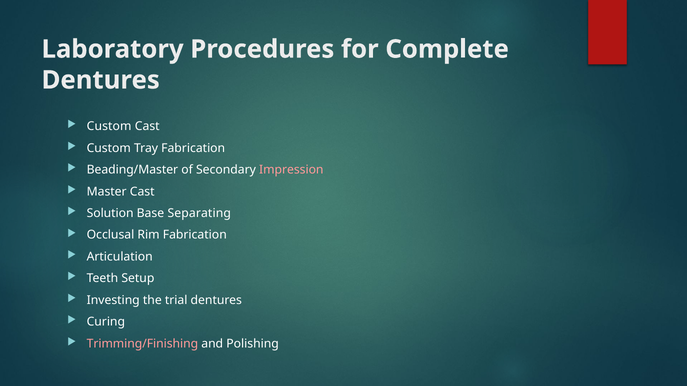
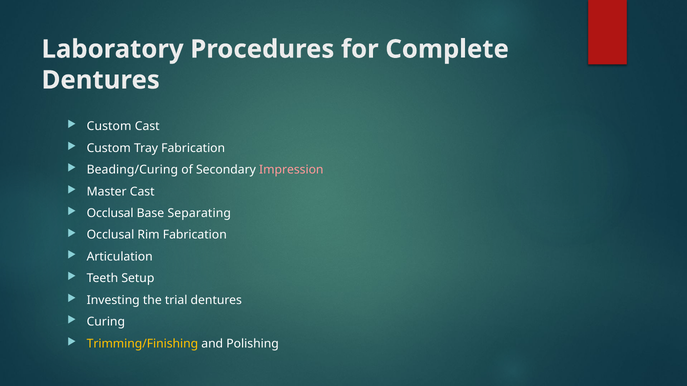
Beading/Master: Beading/Master -> Beading/Curing (132, 170)
Solution: Solution -> Occlusal (110, 213)
Trimming/Finishing colour: pink -> yellow (142, 344)
